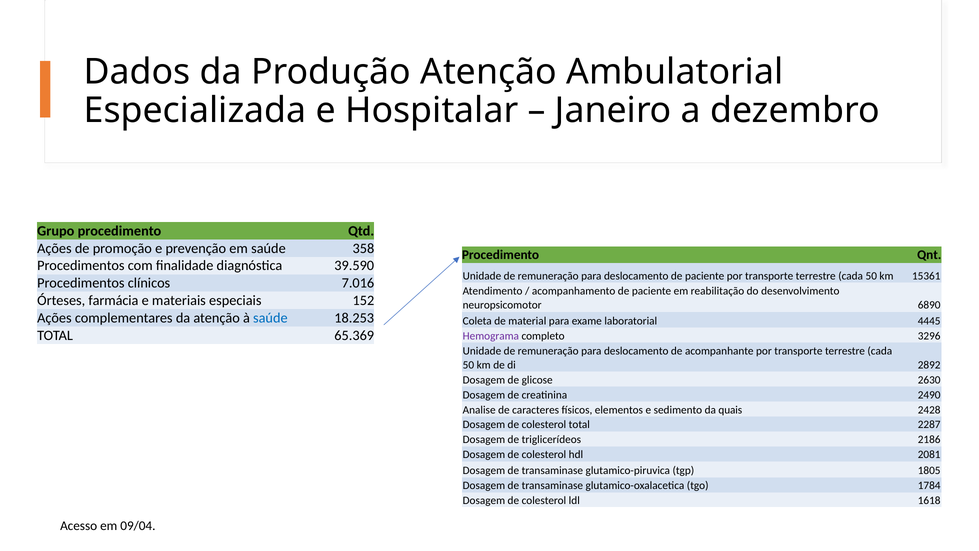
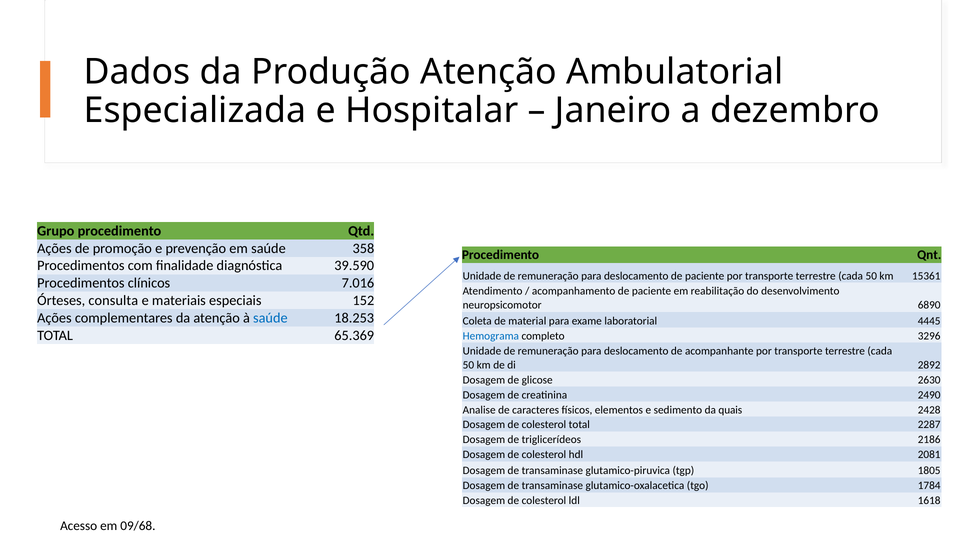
farmácia: farmácia -> consulta (113, 300)
Hemograma colour: purple -> blue (491, 336)
09/04: 09/04 -> 09/68 (138, 526)
